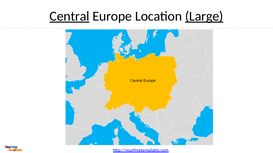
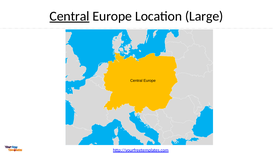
Large underline: present -> none (204, 16)
